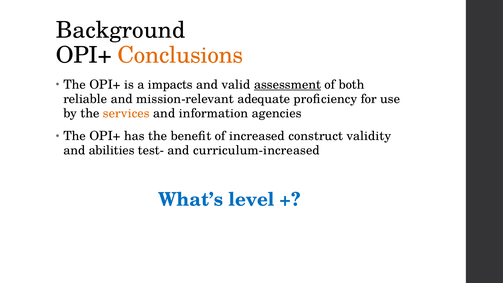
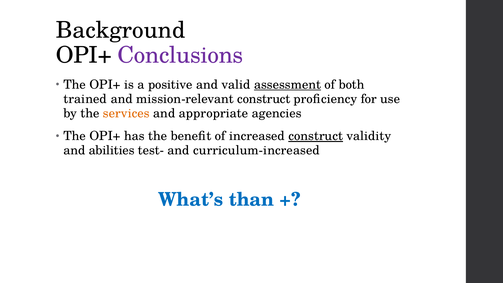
Conclusions colour: orange -> purple (180, 55)
impacts: impacts -> positive (170, 85)
reliable: reliable -> trained (85, 99)
mission-relevant adequate: adequate -> construct (264, 99)
information: information -> appropriate (214, 113)
construct underline: none -> present (316, 136)
level: level -> than (251, 199)
